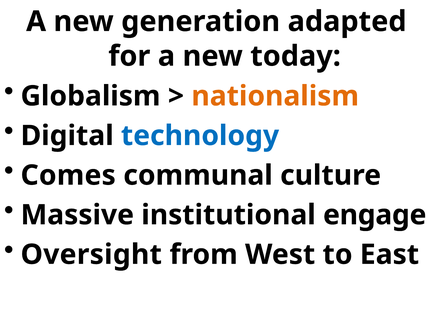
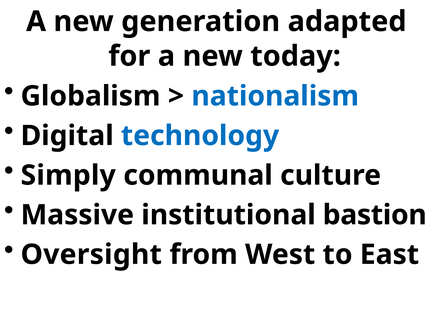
nationalism colour: orange -> blue (275, 96)
Comes: Comes -> Simply (68, 175)
engage: engage -> bastion (375, 215)
